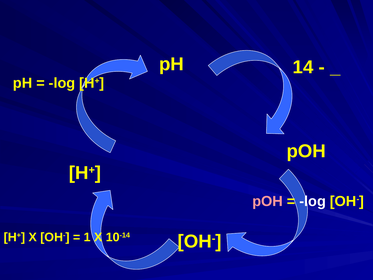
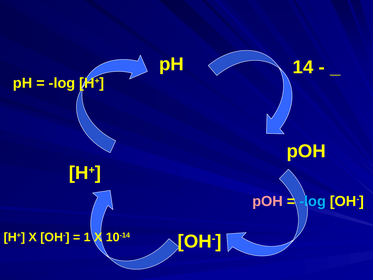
log colour: white -> light blue (313, 201)
